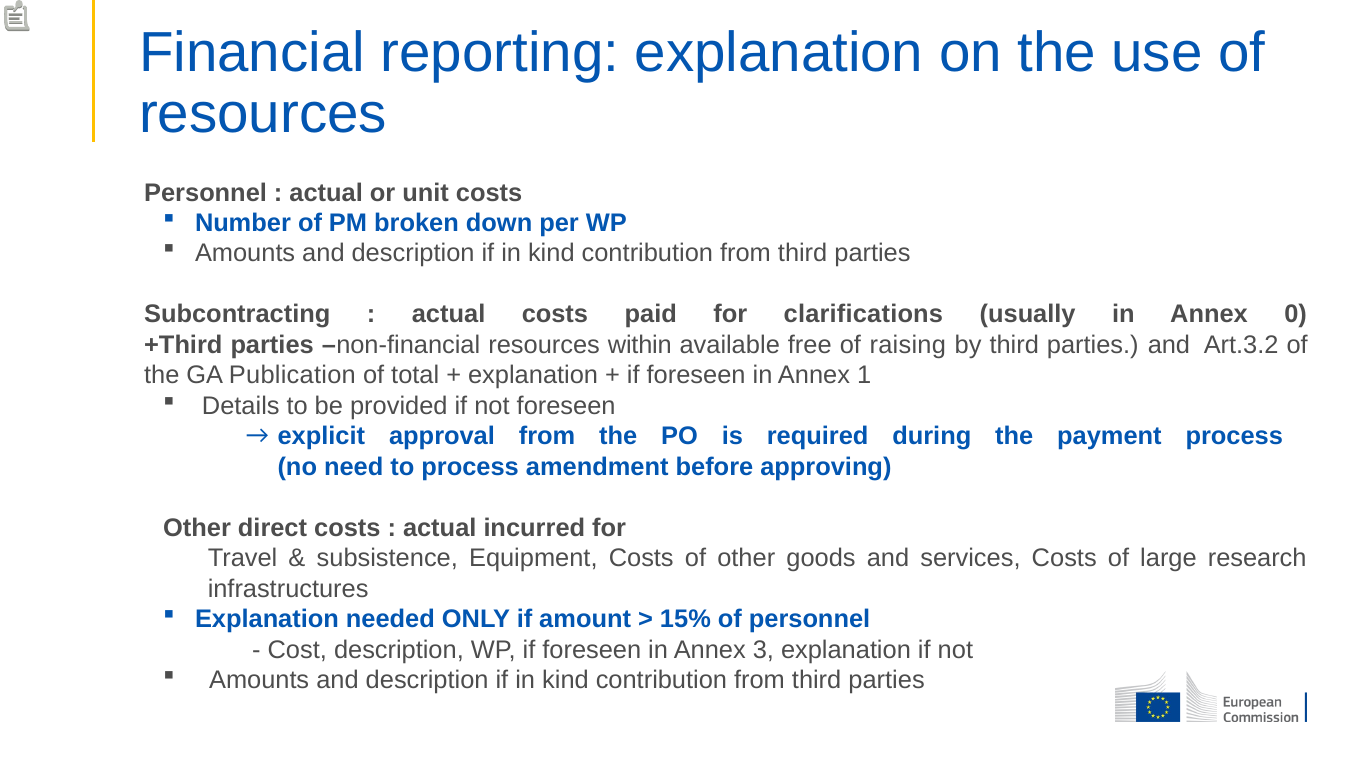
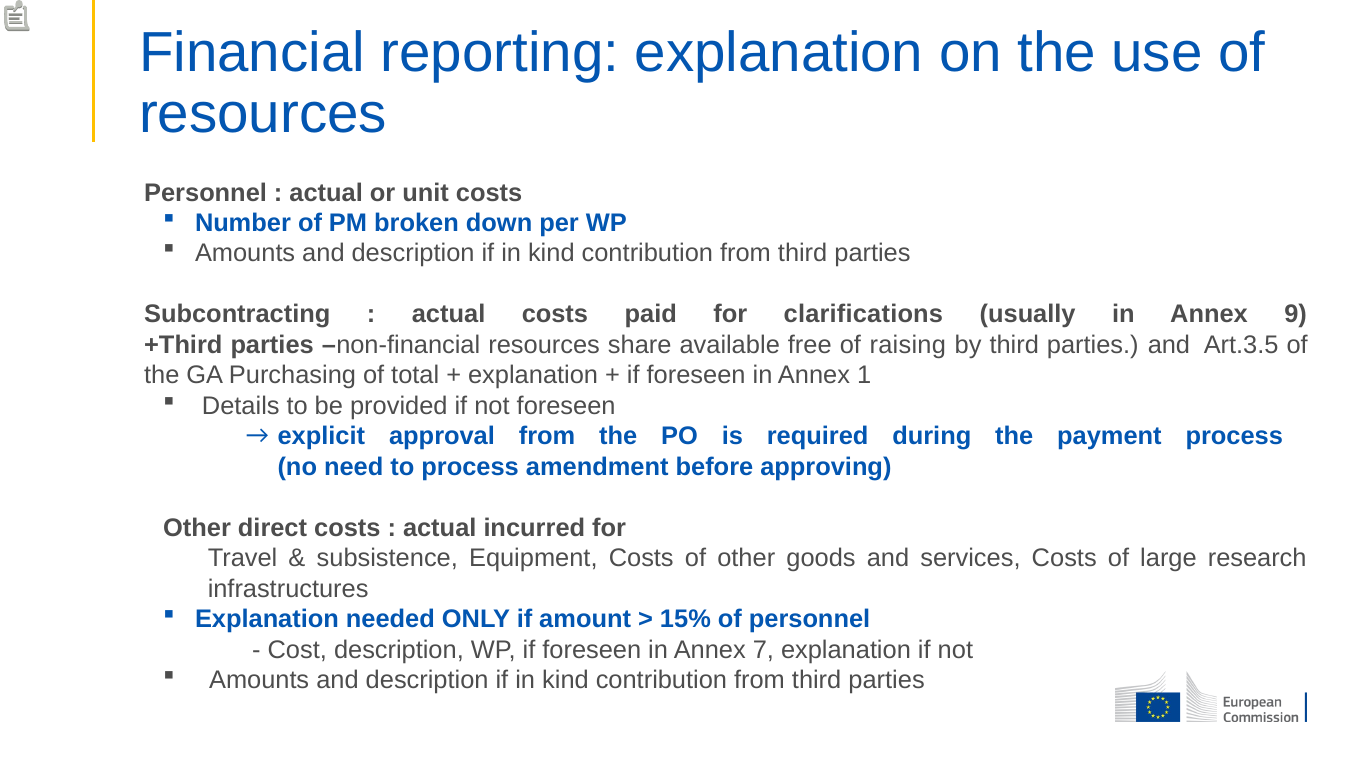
0: 0 -> 9 (1296, 315)
within: within -> share (640, 345)
Art.3.2: Art.3.2 -> Art.3.5 (1241, 345)
Publication: Publication -> Purchasing (293, 376)
3: 3 -> 7 (763, 650)
